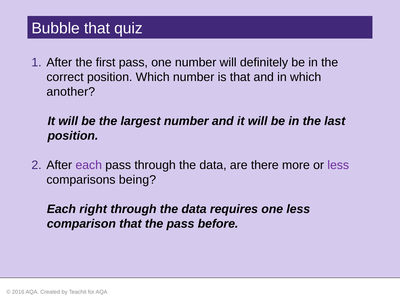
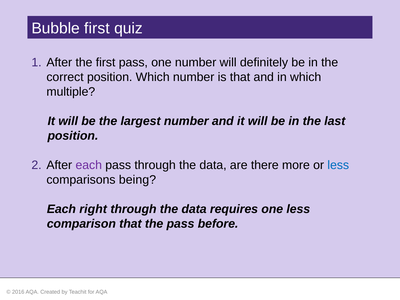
Bubble that: that -> first (97, 28)
another: another -> multiple (71, 92)
less colour: purple -> blue (338, 165)
